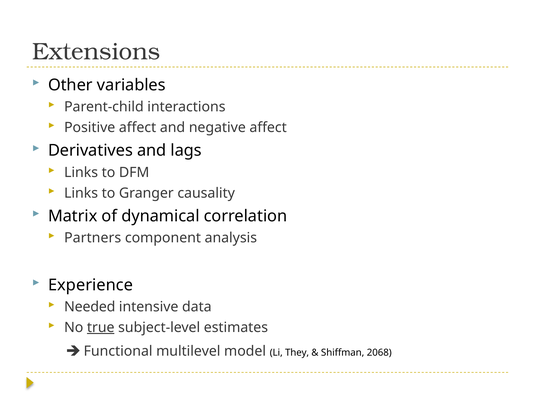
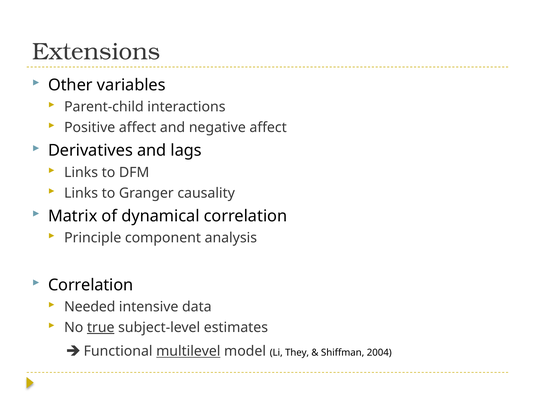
Partners: Partners -> Principle (93, 237)
Experience: Experience -> Correlation (91, 284)
multilevel underline: none -> present (188, 351)
2068: 2068 -> 2004 (379, 352)
